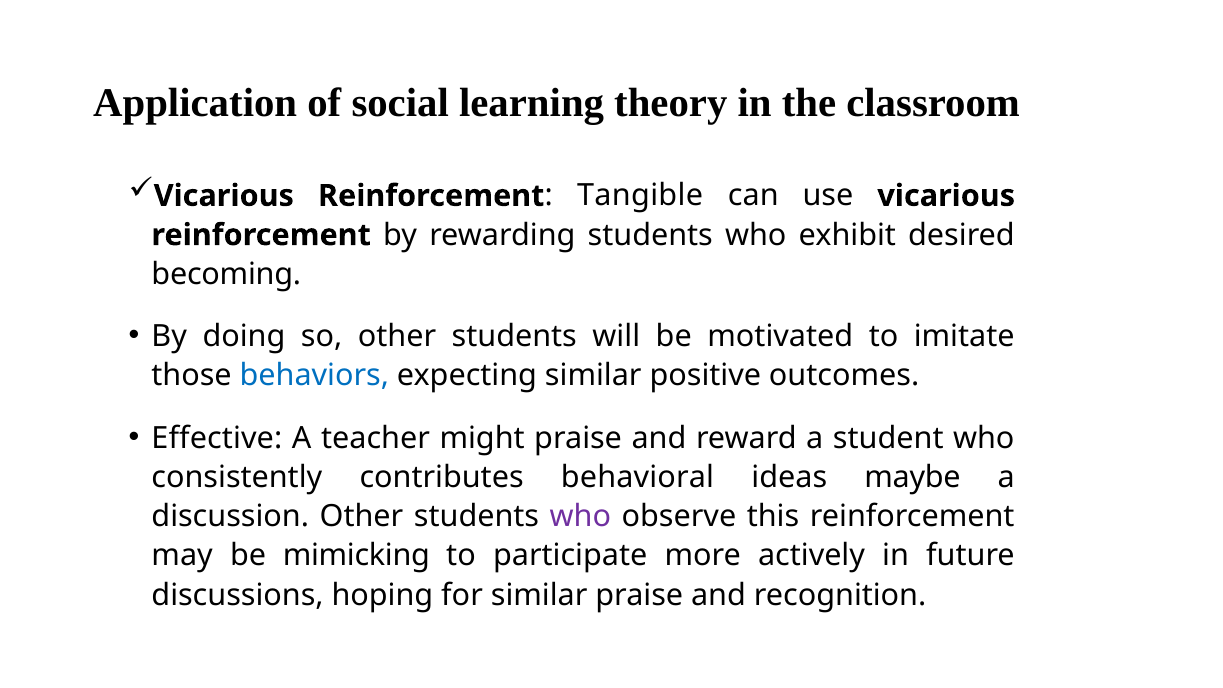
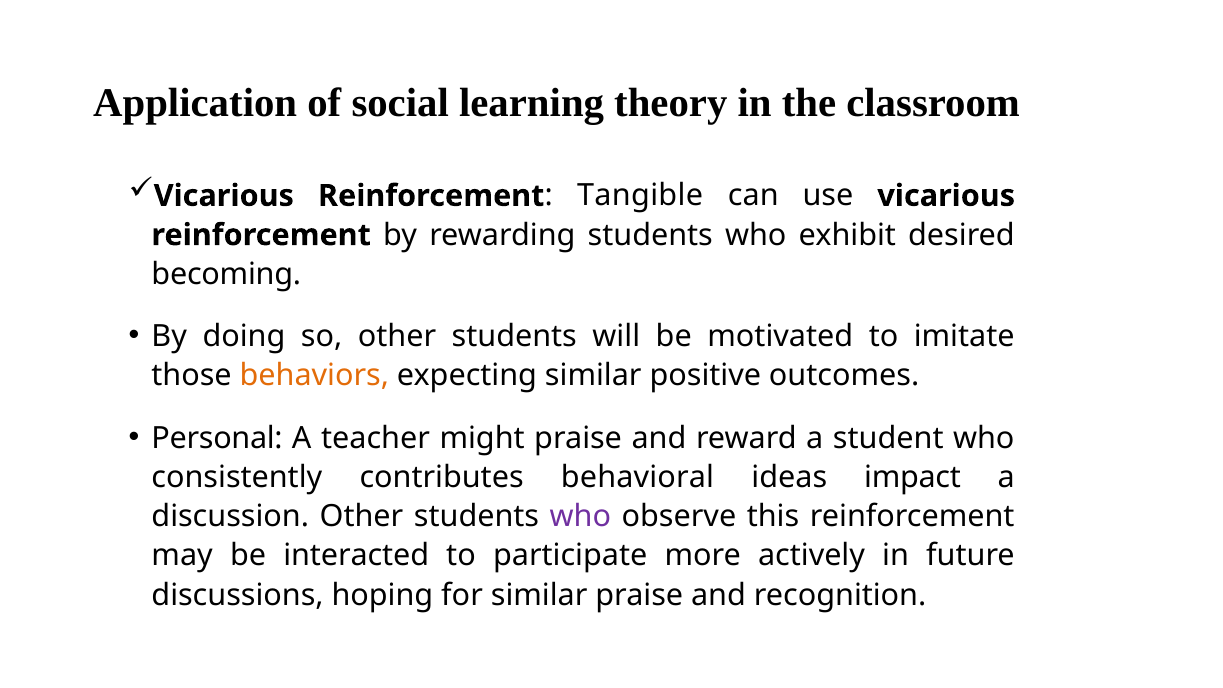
behaviors colour: blue -> orange (314, 376)
Effective: Effective -> Personal (217, 438)
maybe: maybe -> impact (913, 477)
mimicking: mimicking -> interacted (356, 556)
